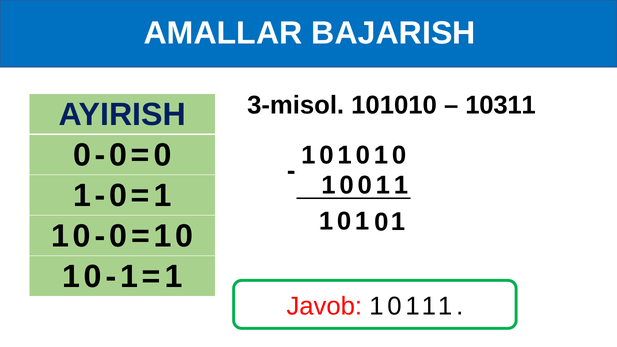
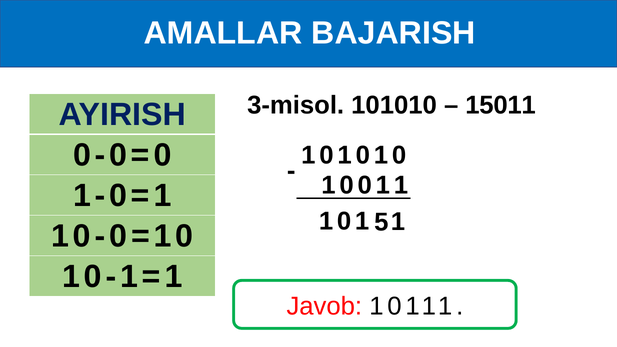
10311: 10311 -> 15011 (501, 105)
0 0: 0 -> 5 (381, 222)
